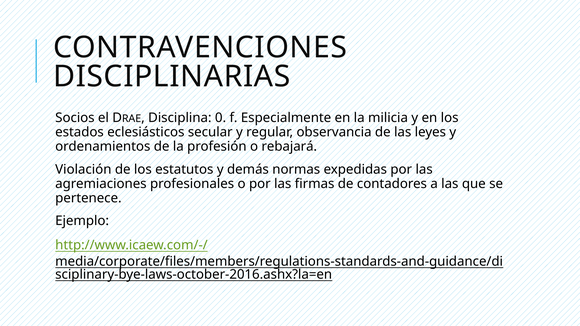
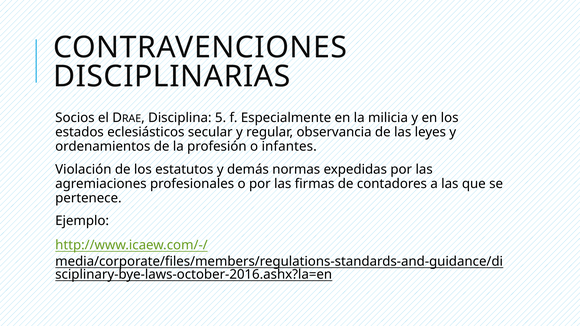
0: 0 -> 5 (221, 118)
rebajará: rebajará -> infantes (289, 147)
